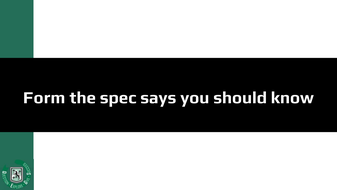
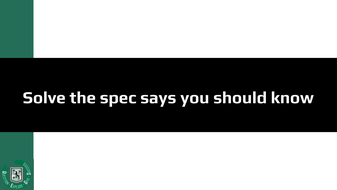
Form: Form -> Solve (44, 97)
